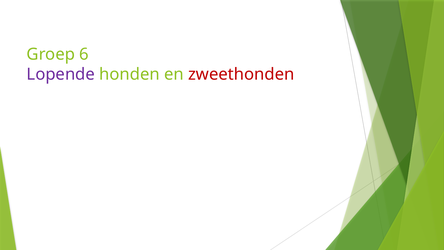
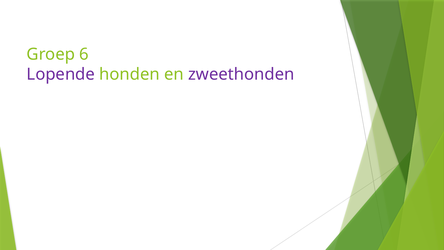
zweethonden colour: red -> purple (241, 74)
